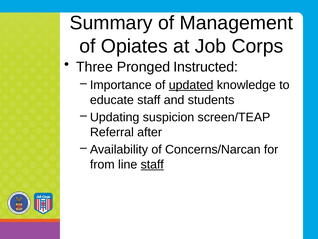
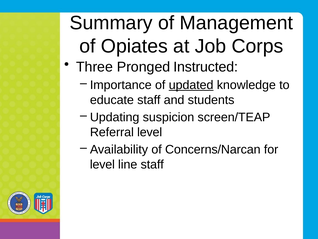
Referral after: after -> level (150, 132)
from: from -> level (102, 164)
staff underline: present -> none (152, 164)
